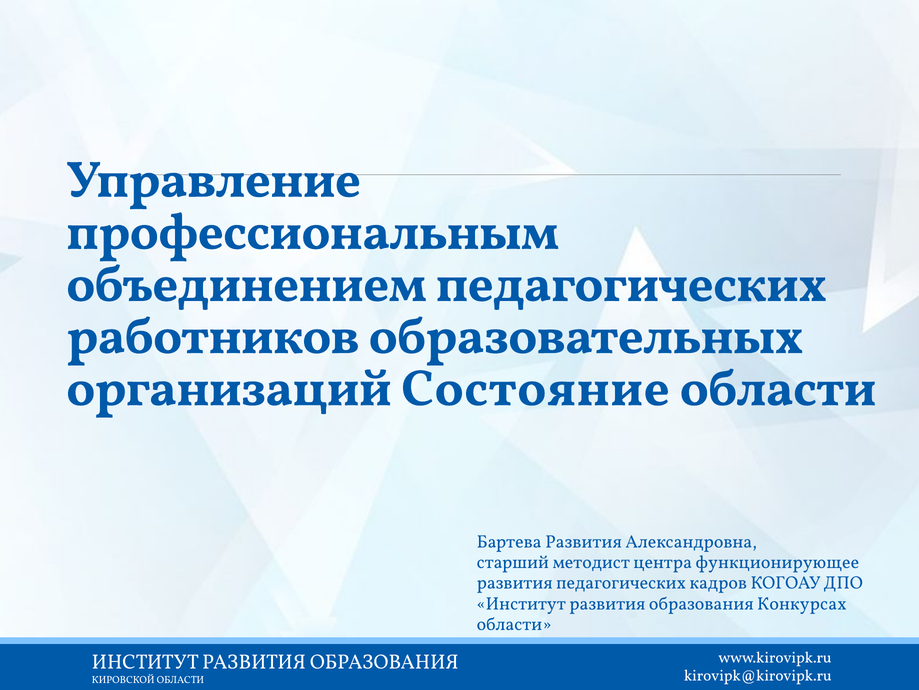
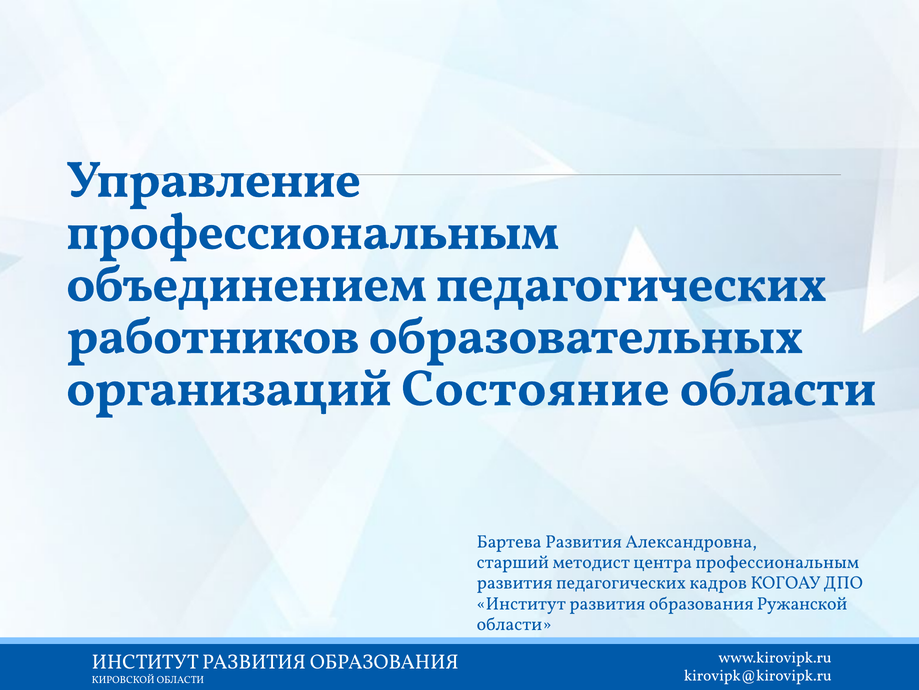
центра функционирующее: функционирующее -> профессиональным (777, 562)
Конкурсах: Конкурсах -> Ружанской (802, 603)
